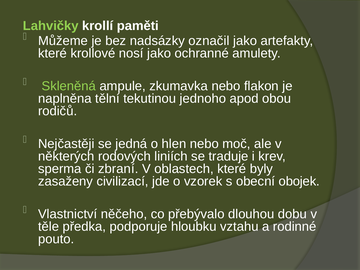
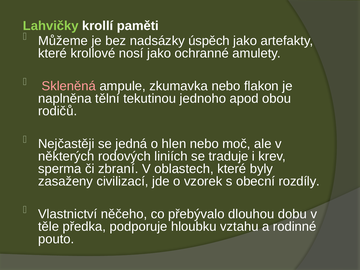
označil: označil -> úspěch (209, 41)
Skleněná colour: light green -> pink (69, 86)
obojek: obojek -> rozdíly (299, 181)
